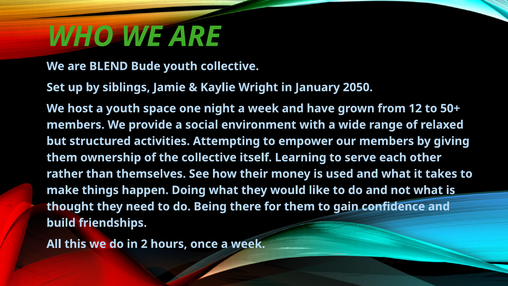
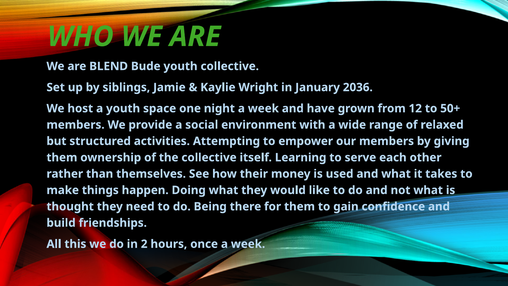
2050: 2050 -> 2036 (358, 87)
